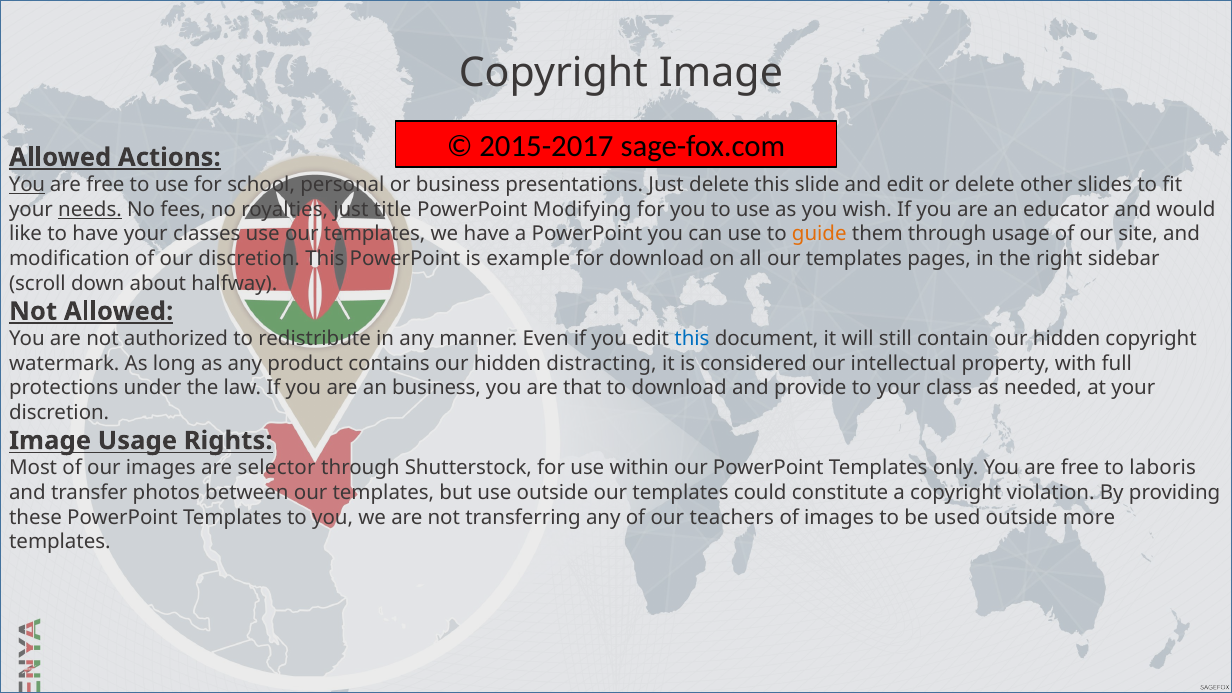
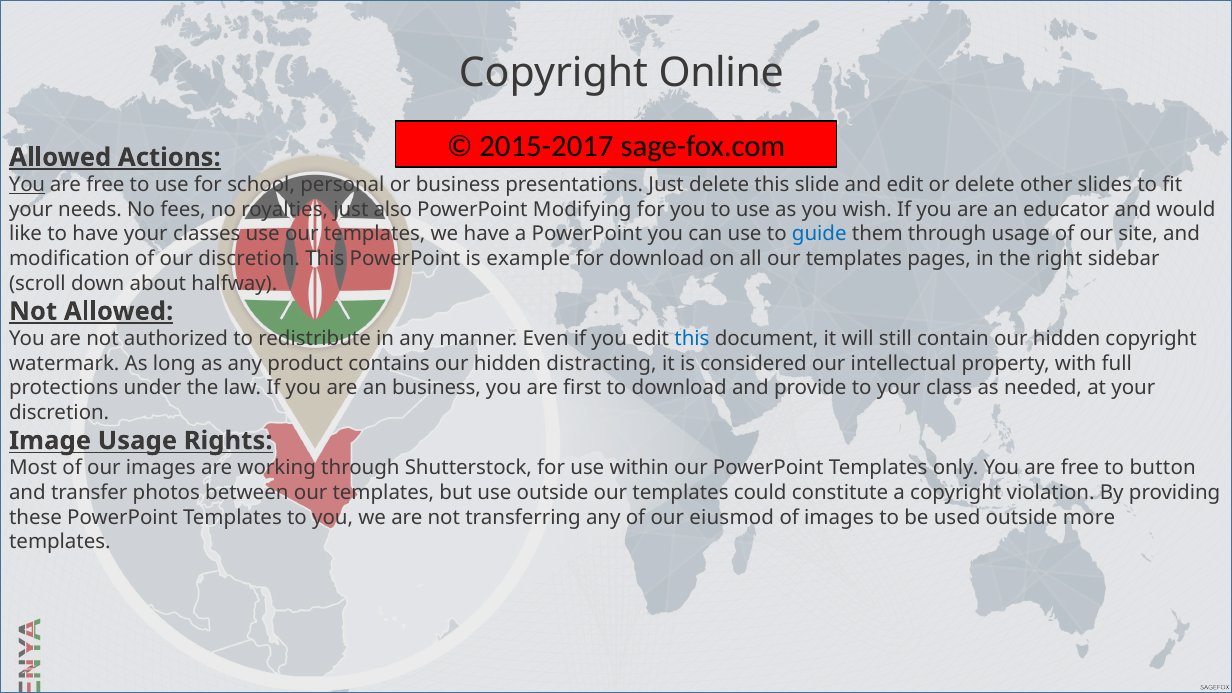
Copyright Image: Image -> Online (721, 73)
needs underline: present -> none (90, 209)
title: title -> also (393, 209)
guide colour: orange -> blue (819, 234)
that: that -> first (582, 388)
selector: selector -> working (277, 468)
laboris: laboris -> button (1163, 468)
teachers: teachers -> eiusmod (732, 517)
